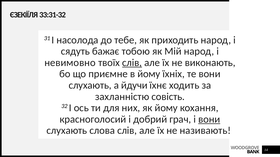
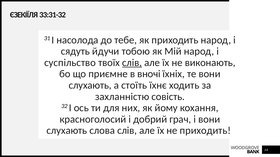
бажає: бажає -> йдучи (106, 51)
невимовно: невимовно -> суспільство (70, 63)
в йому: йому -> вночі (149, 74)
йдучи: йдучи -> стоїть (134, 86)
вони underline: present -> none (209, 120)
не називають: називають -> приходить (205, 131)
